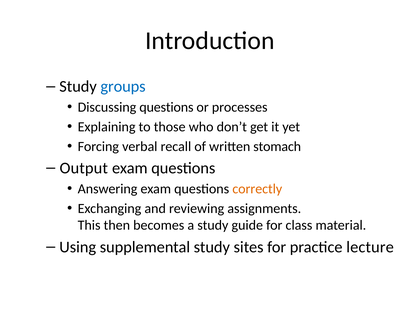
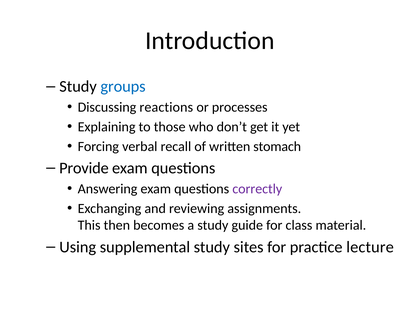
Discussing questions: questions -> reactions (166, 107)
Output: Output -> Provide (84, 168)
correctly colour: orange -> purple (257, 189)
